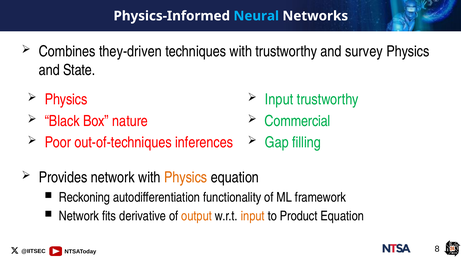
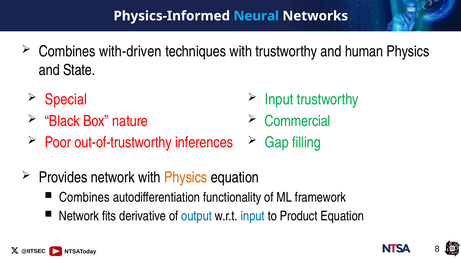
they-driven: they-driven -> with-driven (130, 52)
survey: survey -> human (364, 52)
Physics: Physics -> Special (66, 100)
out-of-techniques: out-of-techniques -> out-of-trustworthy (123, 143)
Reckoning: Reckoning -> Combines (84, 197)
output colour: orange -> blue (197, 216)
input colour: orange -> blue (253, 216)
